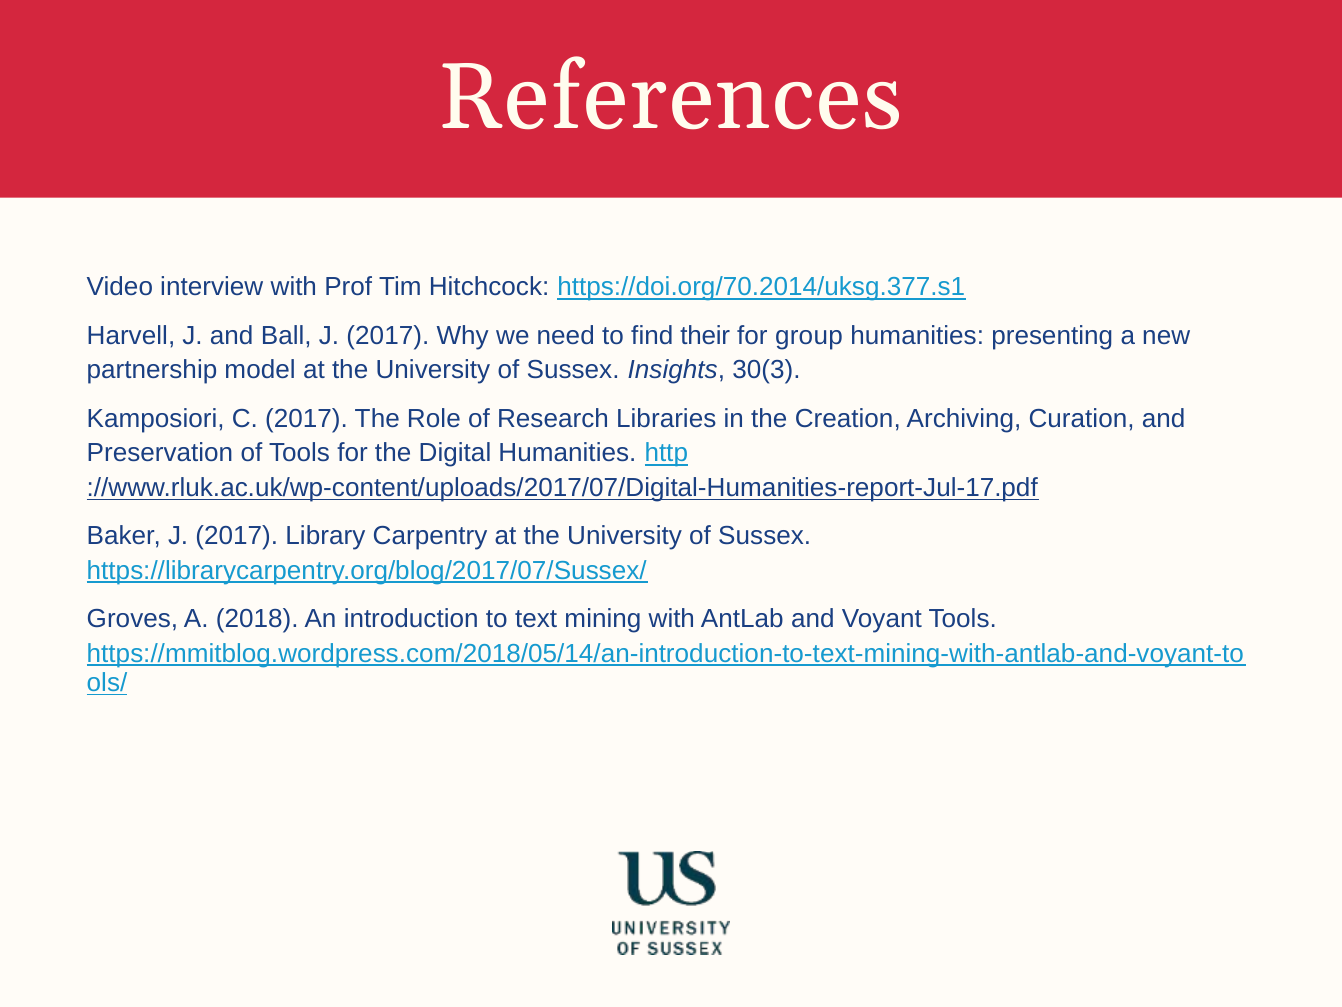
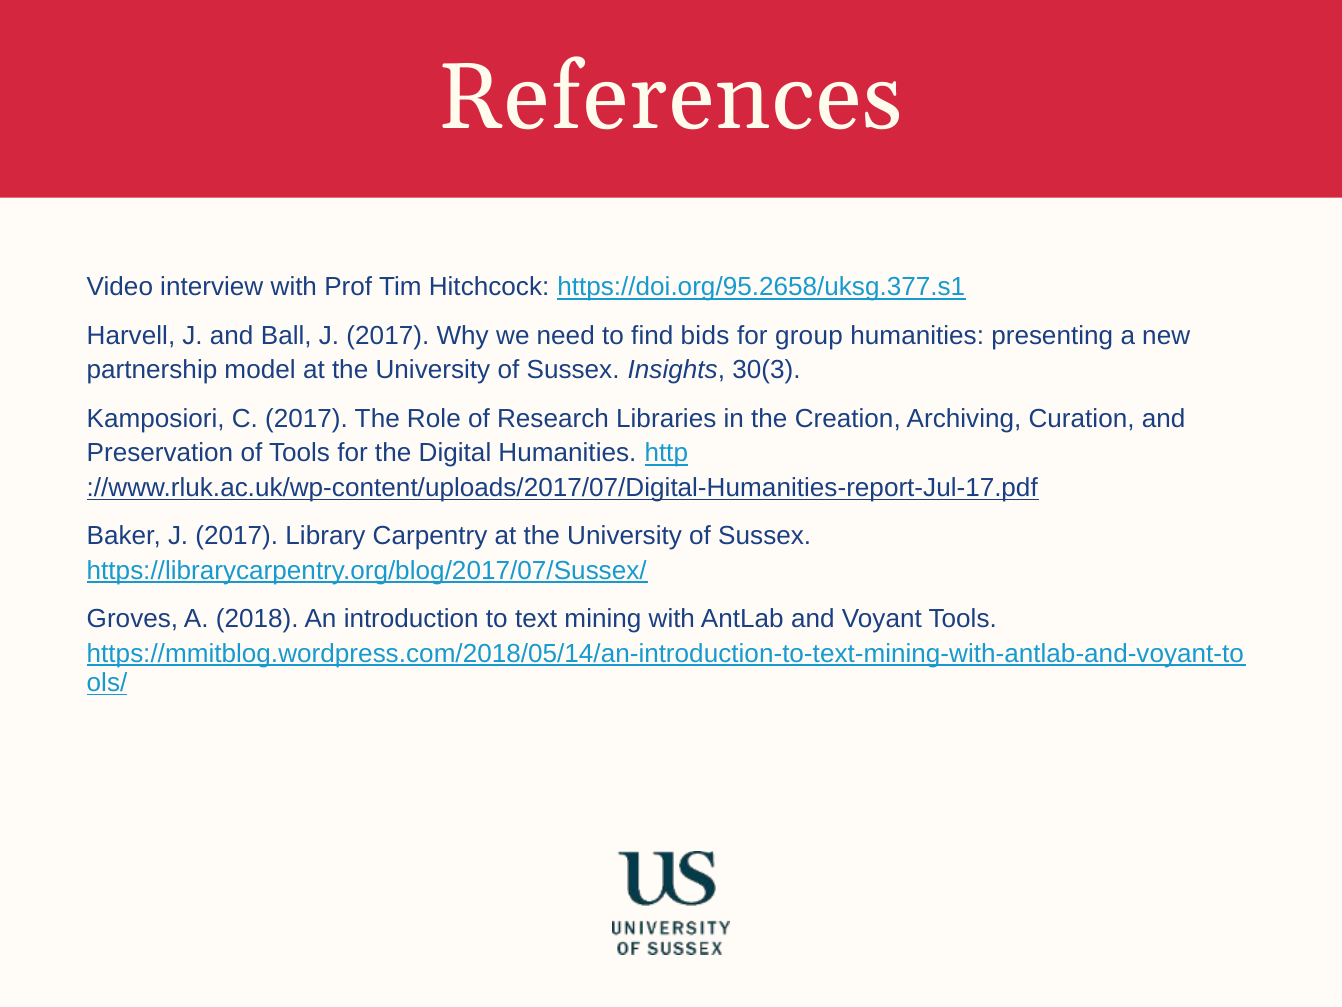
https://doi.org/70.2014/uksg.377.s1: https://doi.org/70.2014/uksg.377.s1 -> https://doi.org/95.2658/uksg.377.s1 (761, 287)
their: their -> bids (705, 336)
